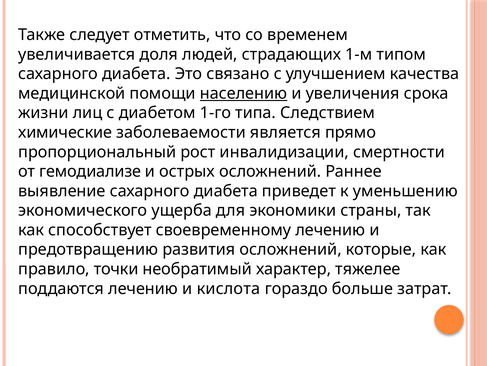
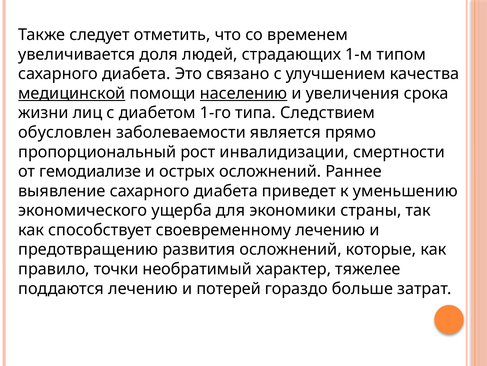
медицинской underline: none -> present (72, 93)
химические: химические -> обусловлен (65, 132)
кислота: кислота -> потерей (229, 288)
